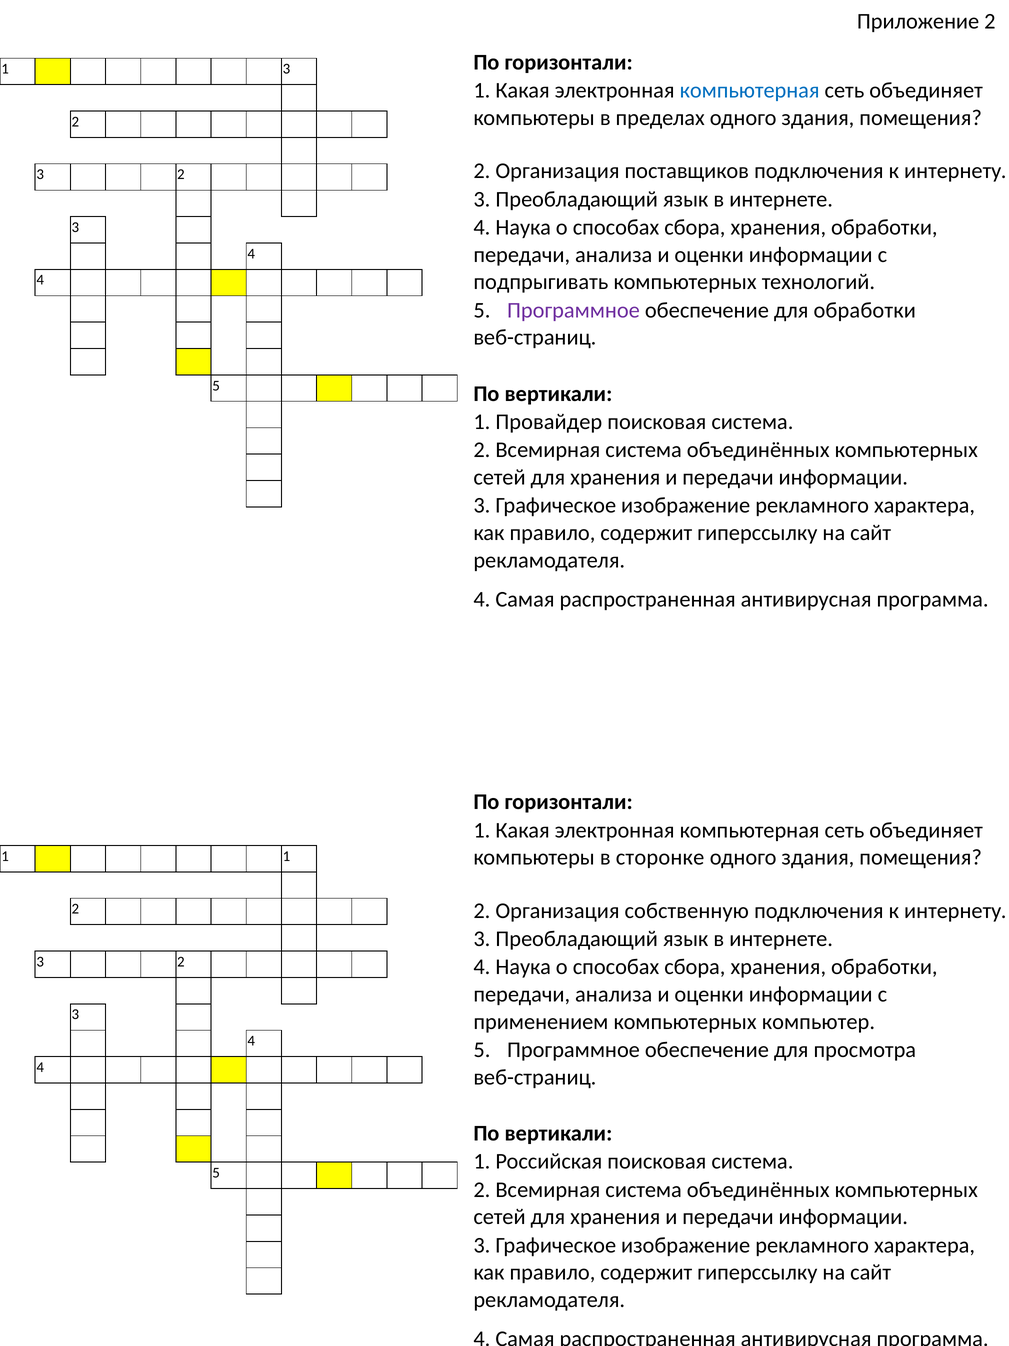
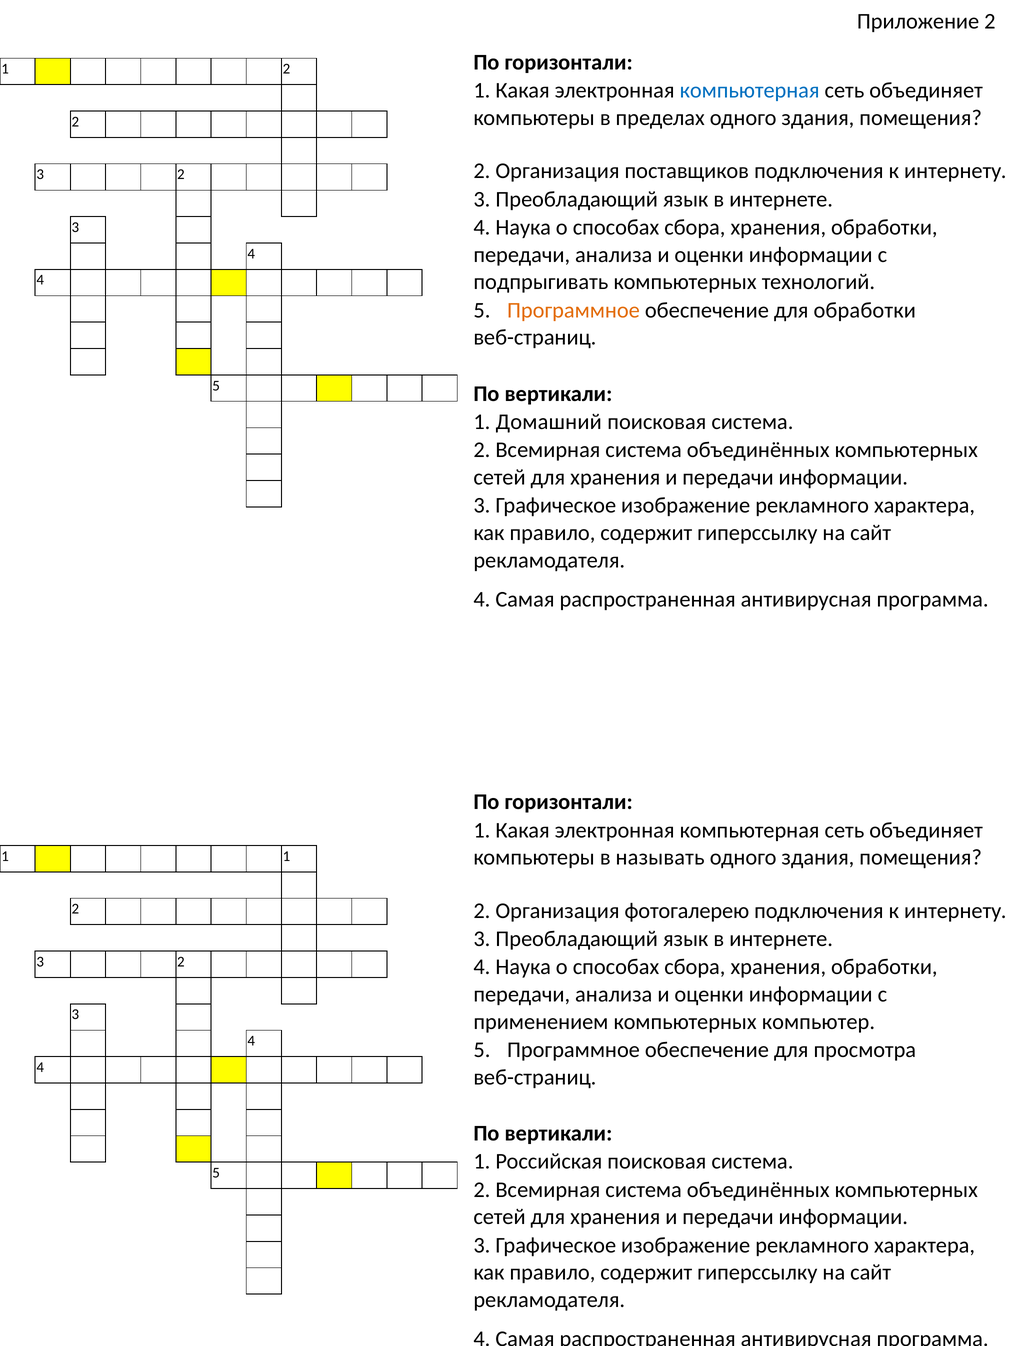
3: 3 -> 2 (286, 69)
Программное colour: purple -> orange (573, 310)
Провайдер: Провайдер -> Домашний (549, 422)
сторонке: сторонке -> называть (660, 857)
собственную: собственную -> фотогалерею (687, 910)
